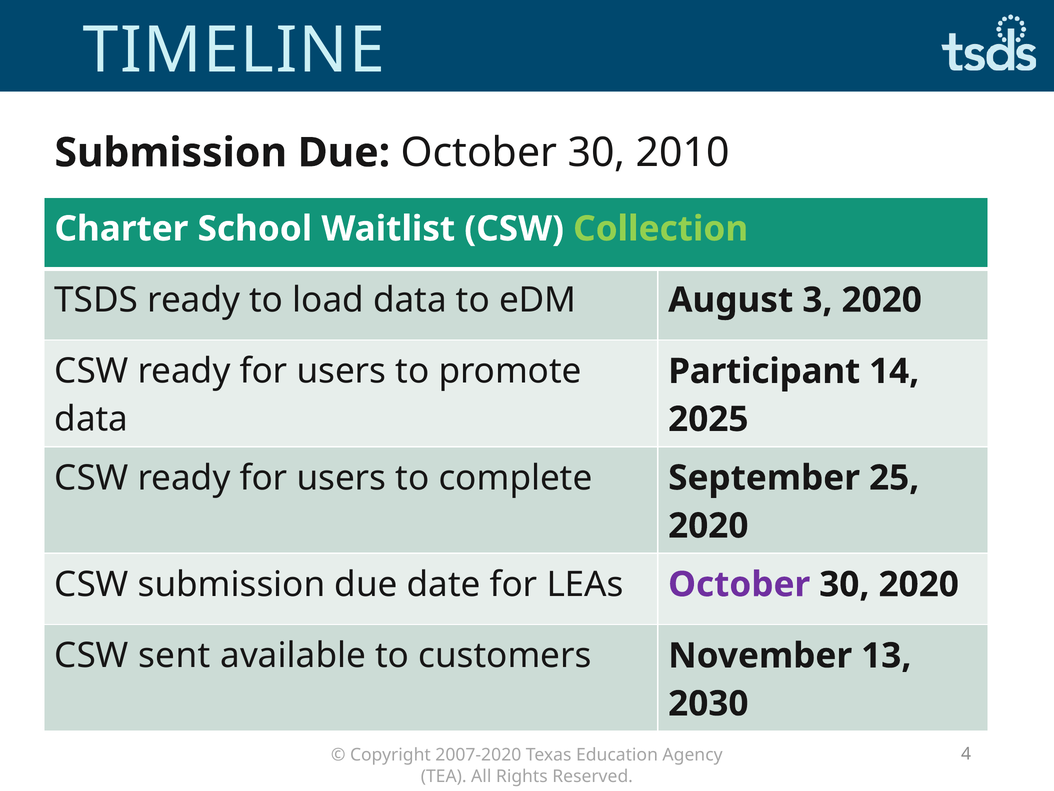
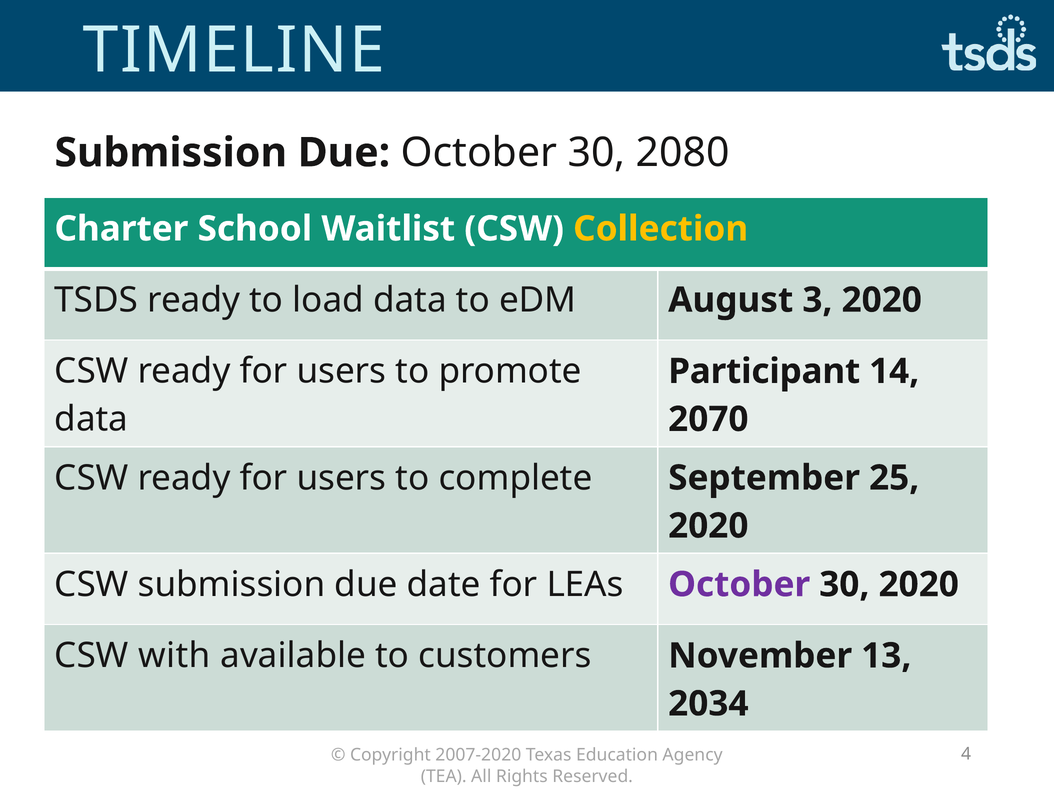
2010: 2010 -> 2080 (683, 153)
Collection colour: light green -> yellow (661, 229)
2025: 2025 -> 2070 (708, 419)
sent: sent -> with (174, 655)
2030: 2030 -> 2034 (708, 703)
